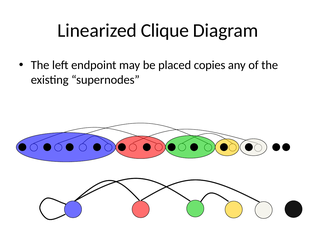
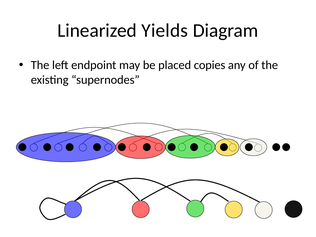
Clique: Clique -> Yields (165, 31)
